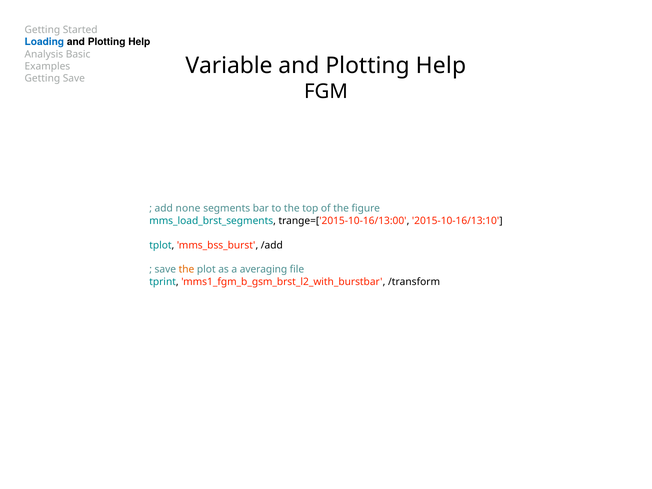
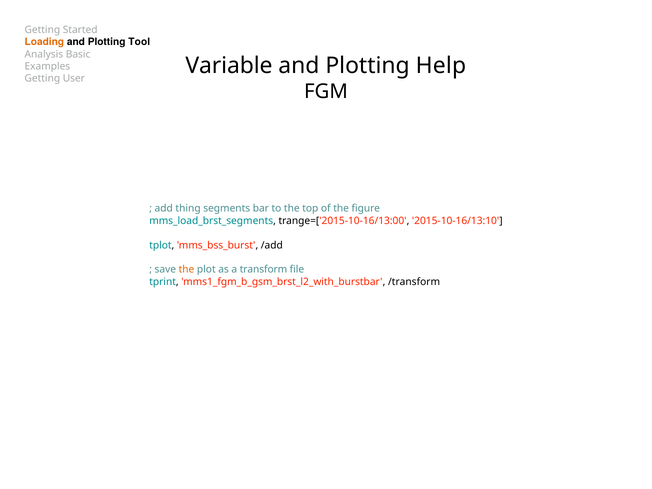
Loading colour: blue -> orange (44, 42)
Help: Help -> Tool (139, 42)
Getting Save: Save -> User (74, 79)
none: none -> thing (188, 209)
averaging: averaging -> transform (263, 270)
